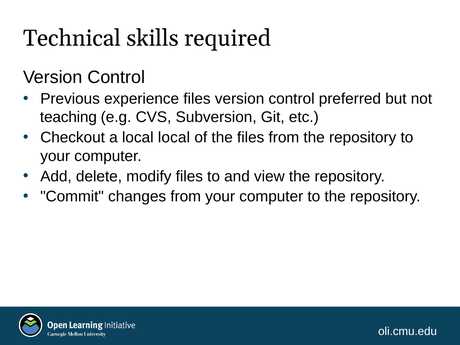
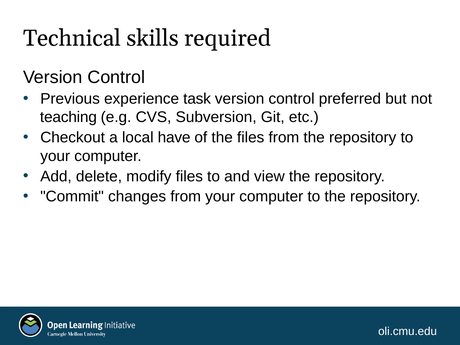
experience files: files -> task (197, 99)
local local: local -> have (174, 138)
